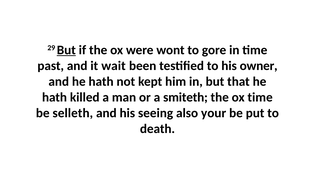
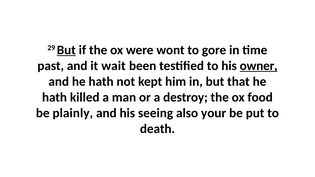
owner underline: none -> present (259, 66)
smiteth: smiteth -> destroy (185, 97)
ox time: time -> food (260, 97)
selleth: selleth -> plainly (73, 113)
